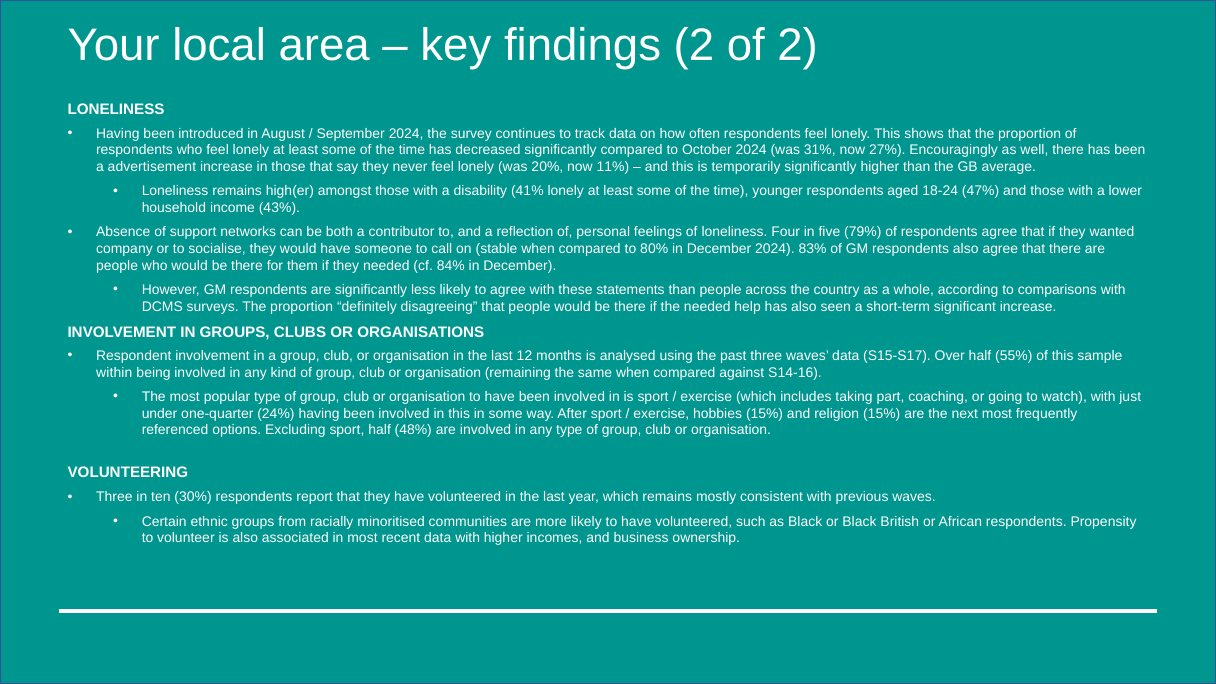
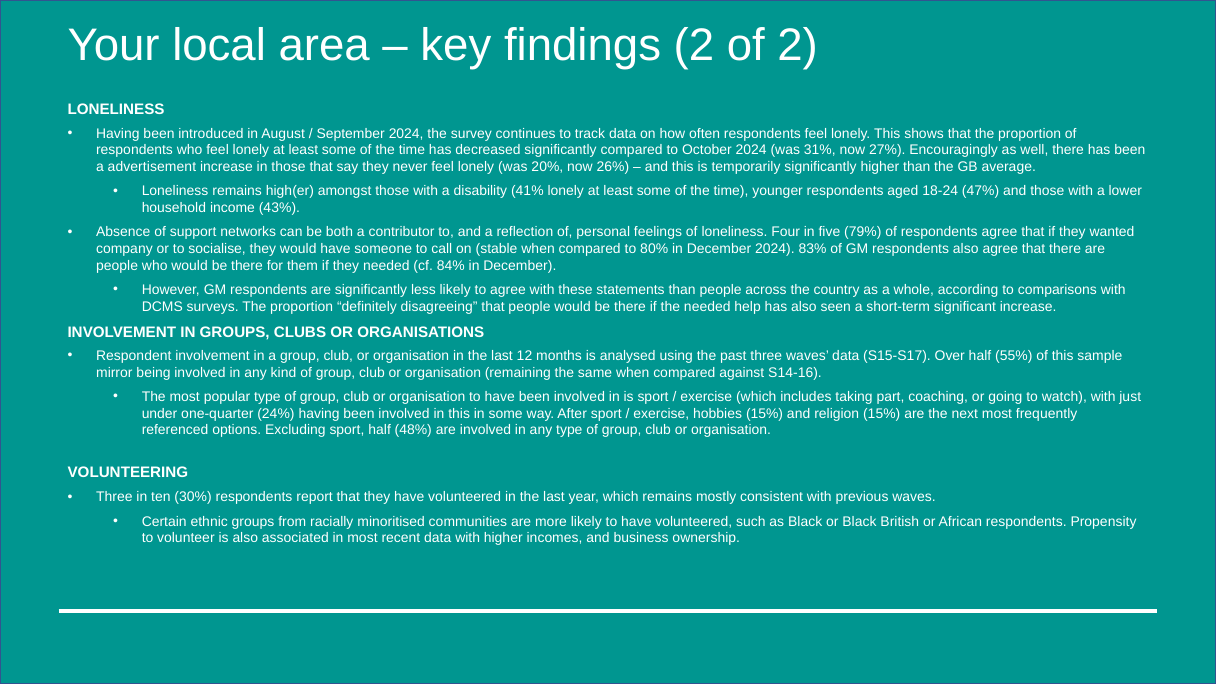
11%: 11% -> 26% (613, 167)
within: within -> mirror (114, 373)
